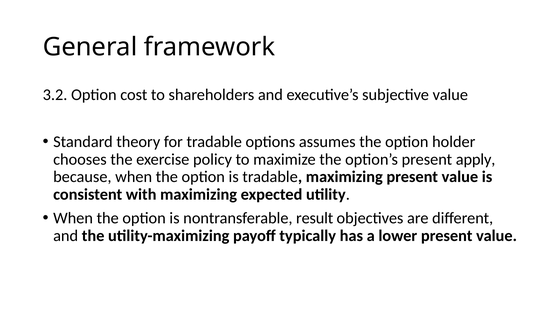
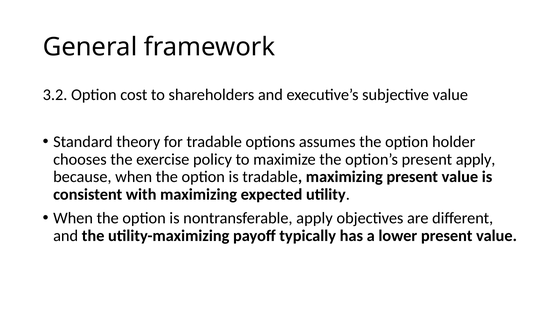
nontransferable result: result -> apply (315, 218)
